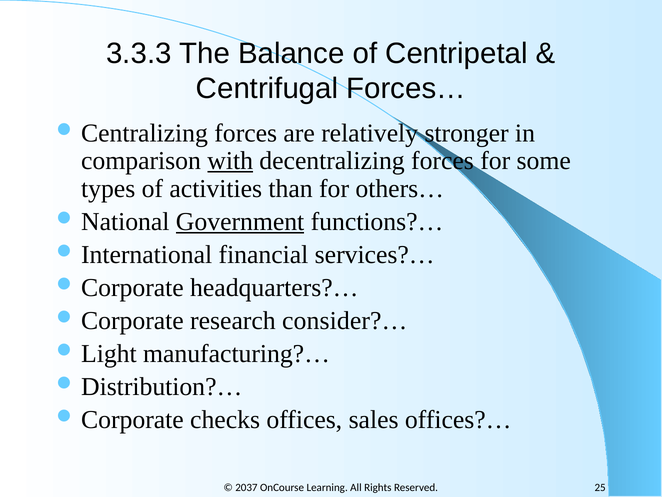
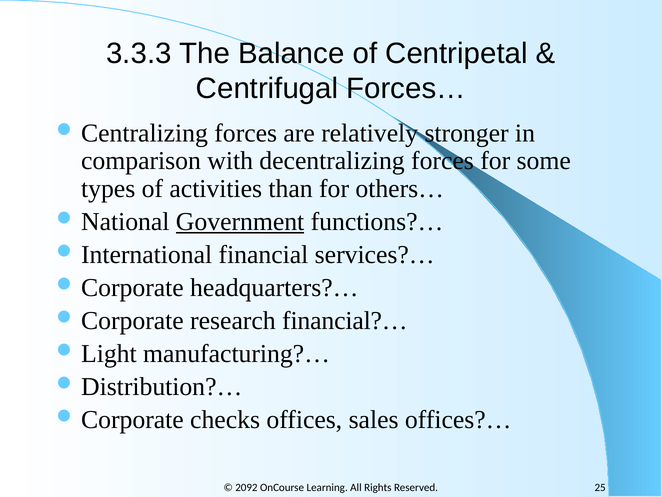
with underline: present -> none (230, 161)
consider?…: consider?… -> financial?… (345, 320)
2037: 2037 -> 2092 (246, 487)
